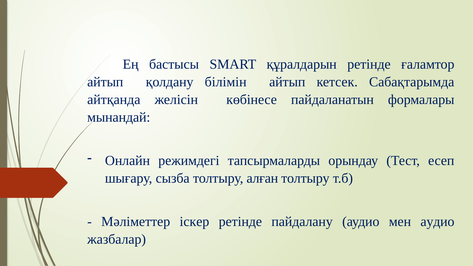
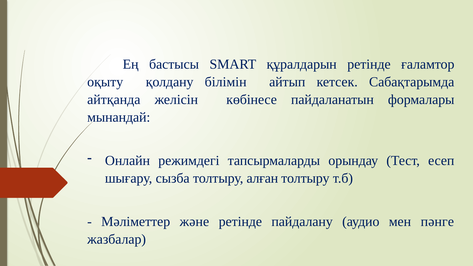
айтып: айтып -> оқыту (105, 82)
іскер: іскер -> және (194, 222)
мен аудио: аудио -> пәнге (437, 222)
